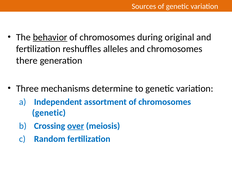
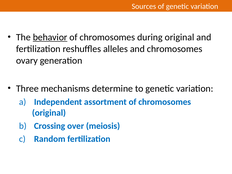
there: there -> ovary (27, 61)
genetic: genetic -> original (49, 113)
over underline: present -> none (76, 126)
